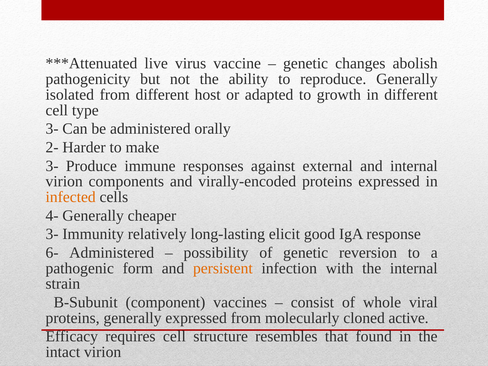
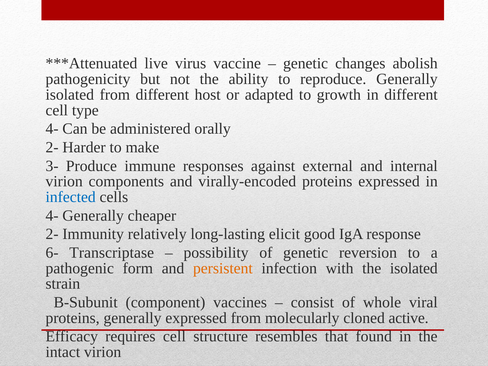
3-: 3- -> 4- (52, 129)
infected colour: orange -> blue (71, 197)
3-: 3- -> 2- (52, 234)
6- Administered: Administered -> Transcriptase (112, 253)
the internal: internal -> isolated (414, 268)
